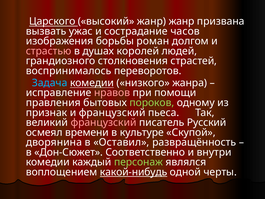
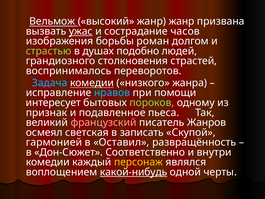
Царского: Царского -> Вельмож (52, 21)
ужас underline: none -> present (81, 31)
страстью colour: pink -> light green (49, 51)
королей: королей -> подобно (138, 51)
нравов colour: pink -> light blue (112, 93)
правления: правления -> интересует (53, 103)
и французский: французский -> подавленное (112, 112)
Русский: Русский -> Жанров (207, 122)
времени: времени -> светская (87, 132)
культуре: культуре -> записать (142, 132)
дворянина: дворянина -> гармонией (54, 142)
персонаж colour: light green -> yellow (139, 162)
